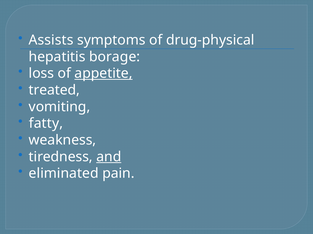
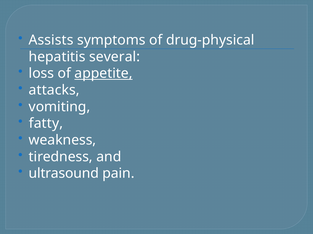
borage: borage -> several (115, 57)
treated: treated -> attacks (54, 90)
and underline: present -> none (109, 157)
eliminated: eliminated -> ultrasound (64, 174)
